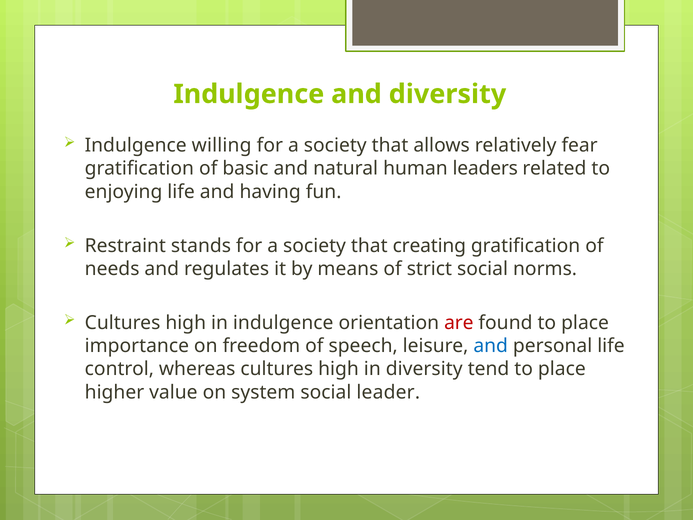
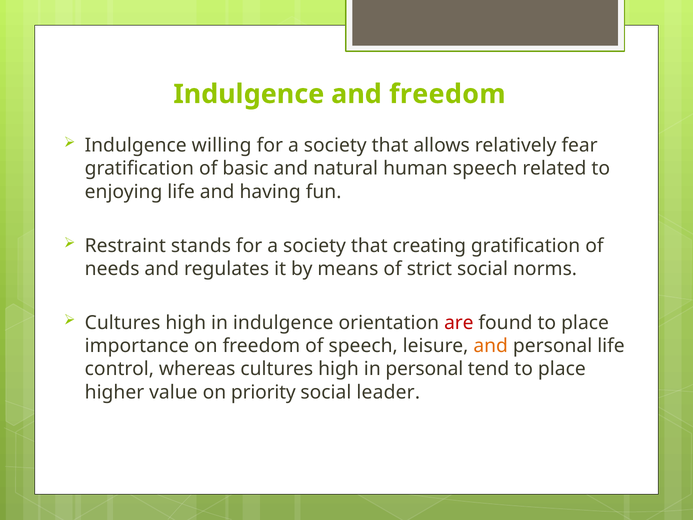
and diversity: diversity -> freedom (447, 94)
human leaders: leaders -> speech (485, 168)
and colour: blue -> orange (491, 346)
in diversity: diversity -> personal (424, 369)
system: system -> priority (263, 392)
